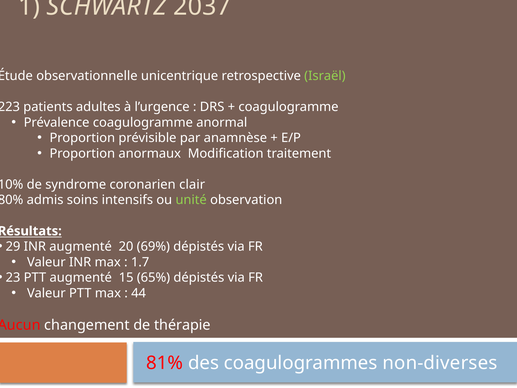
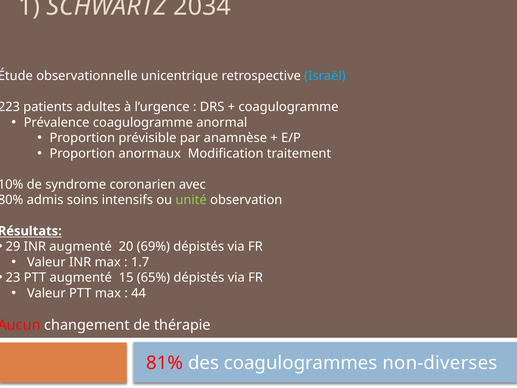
2037: 2037 -> 2034 (202, 6)
Israël colour: light green -> light blue (325, 76)
clair: clair -> avec (192, 184)
